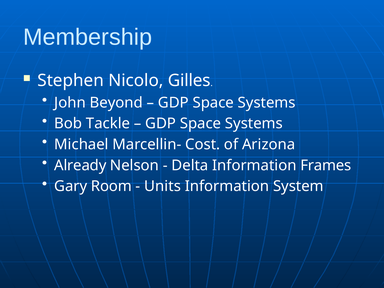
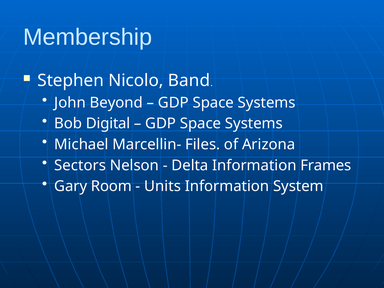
Gilles: Gilles -> Band (189, 81)
Tackle: Tackle -> Digital (108, 124)
Cost: Cost -> Files (203, 144)
Already: Already -> Sectors (80, 165)
